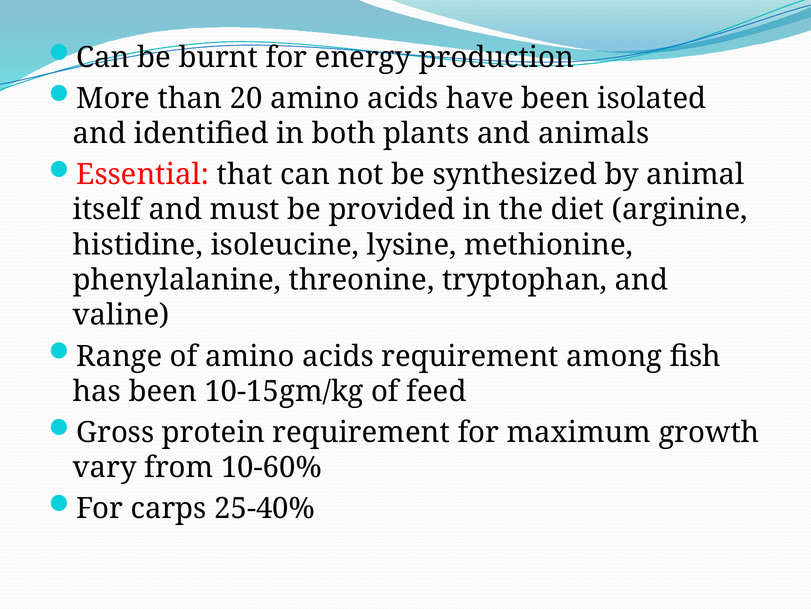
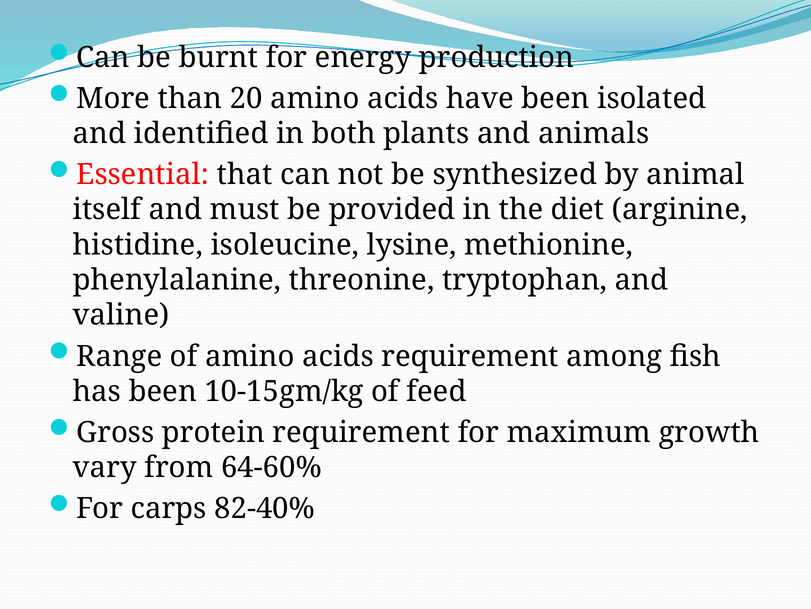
10-60%: 10-60% -> 64-60% (272, 467)
25-40%: 25-40% -> 82-40% (265, 508)
